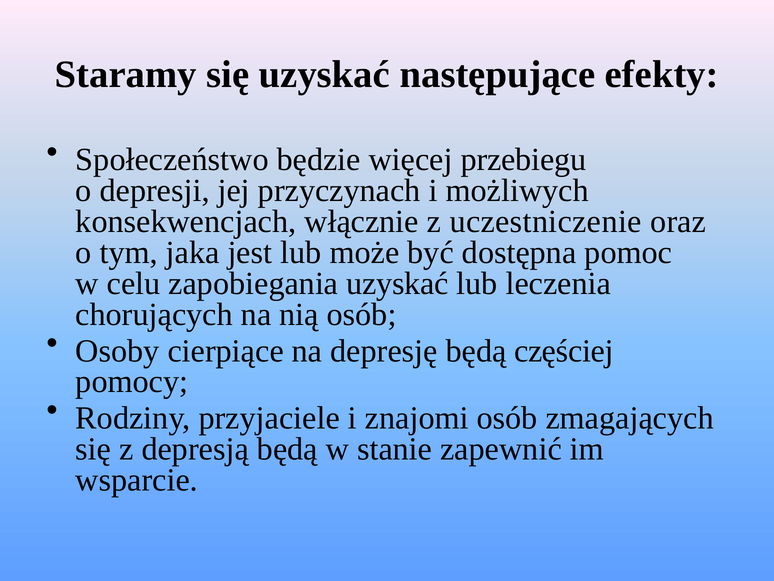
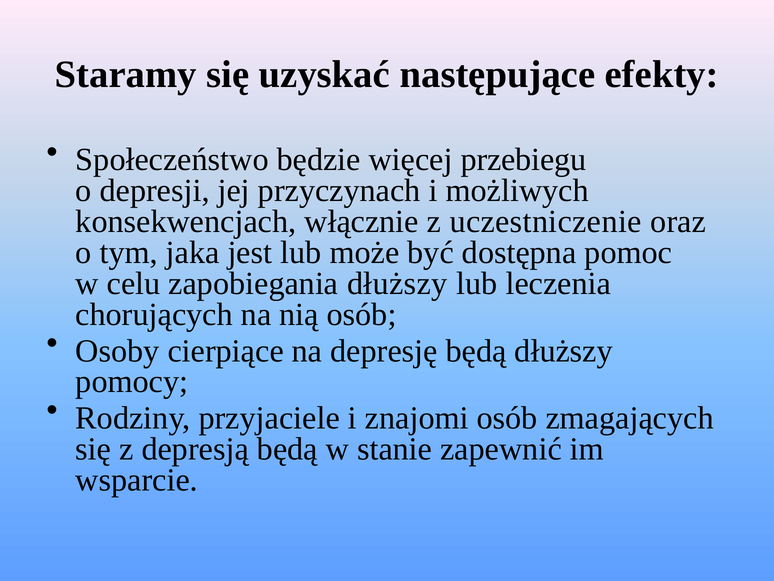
zapobiegania uzyskać: uzyskać -> dłuższy (397, 283)
będą częściej: częściej -> dłuższy (564, 351)
